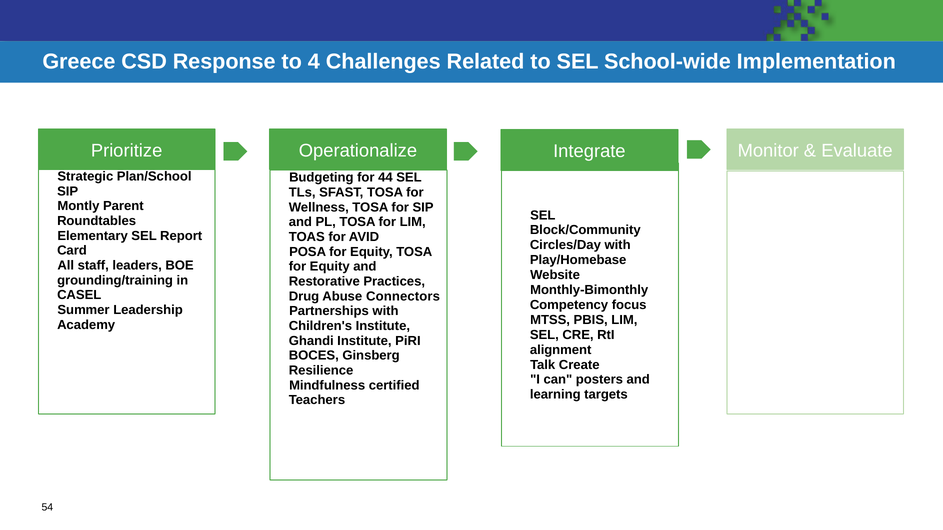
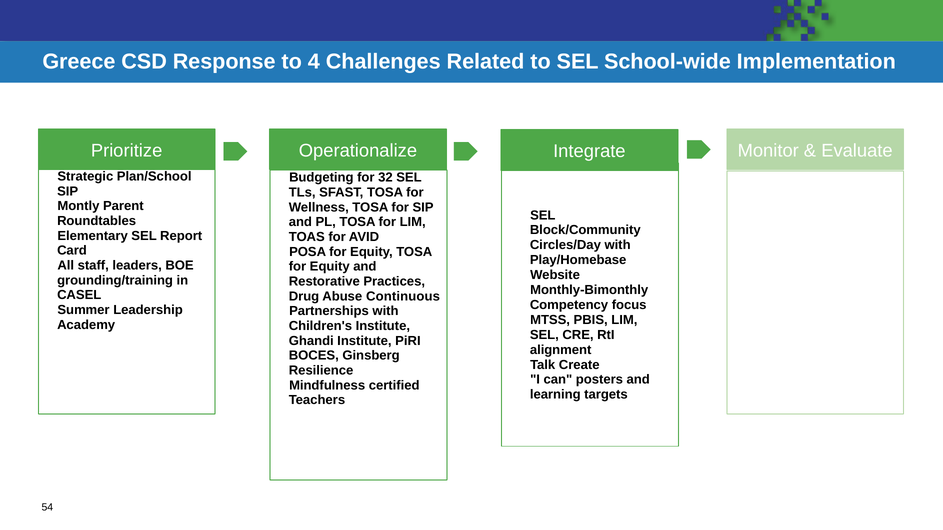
44: 44 -> 32 (385, 178)
Connectors: Connectors -> Continuous (403, 296)
